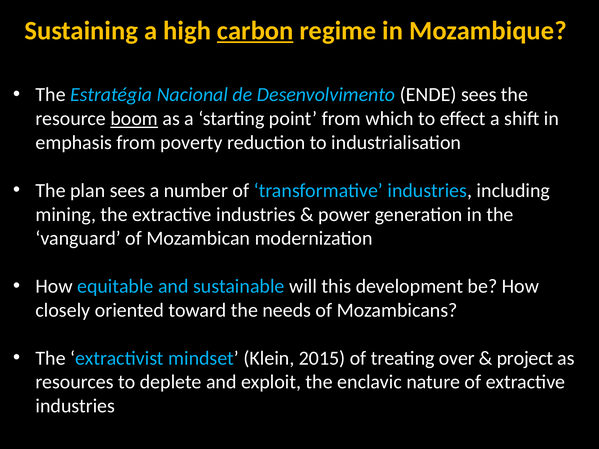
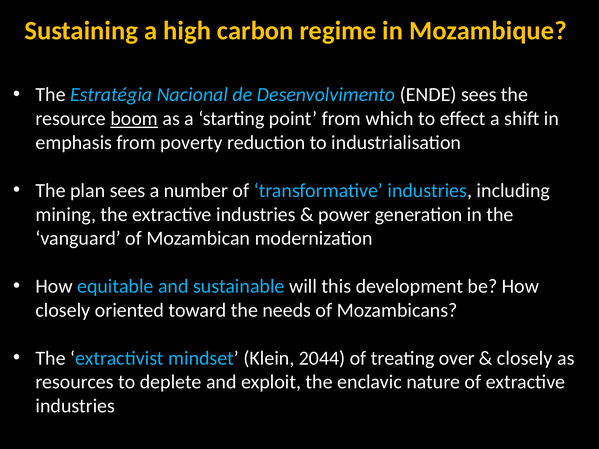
carbon underline: present -> none (255, 31)
2015: 2015 -> 2044 (322, 358)
project: project -> closely (525, 358)
